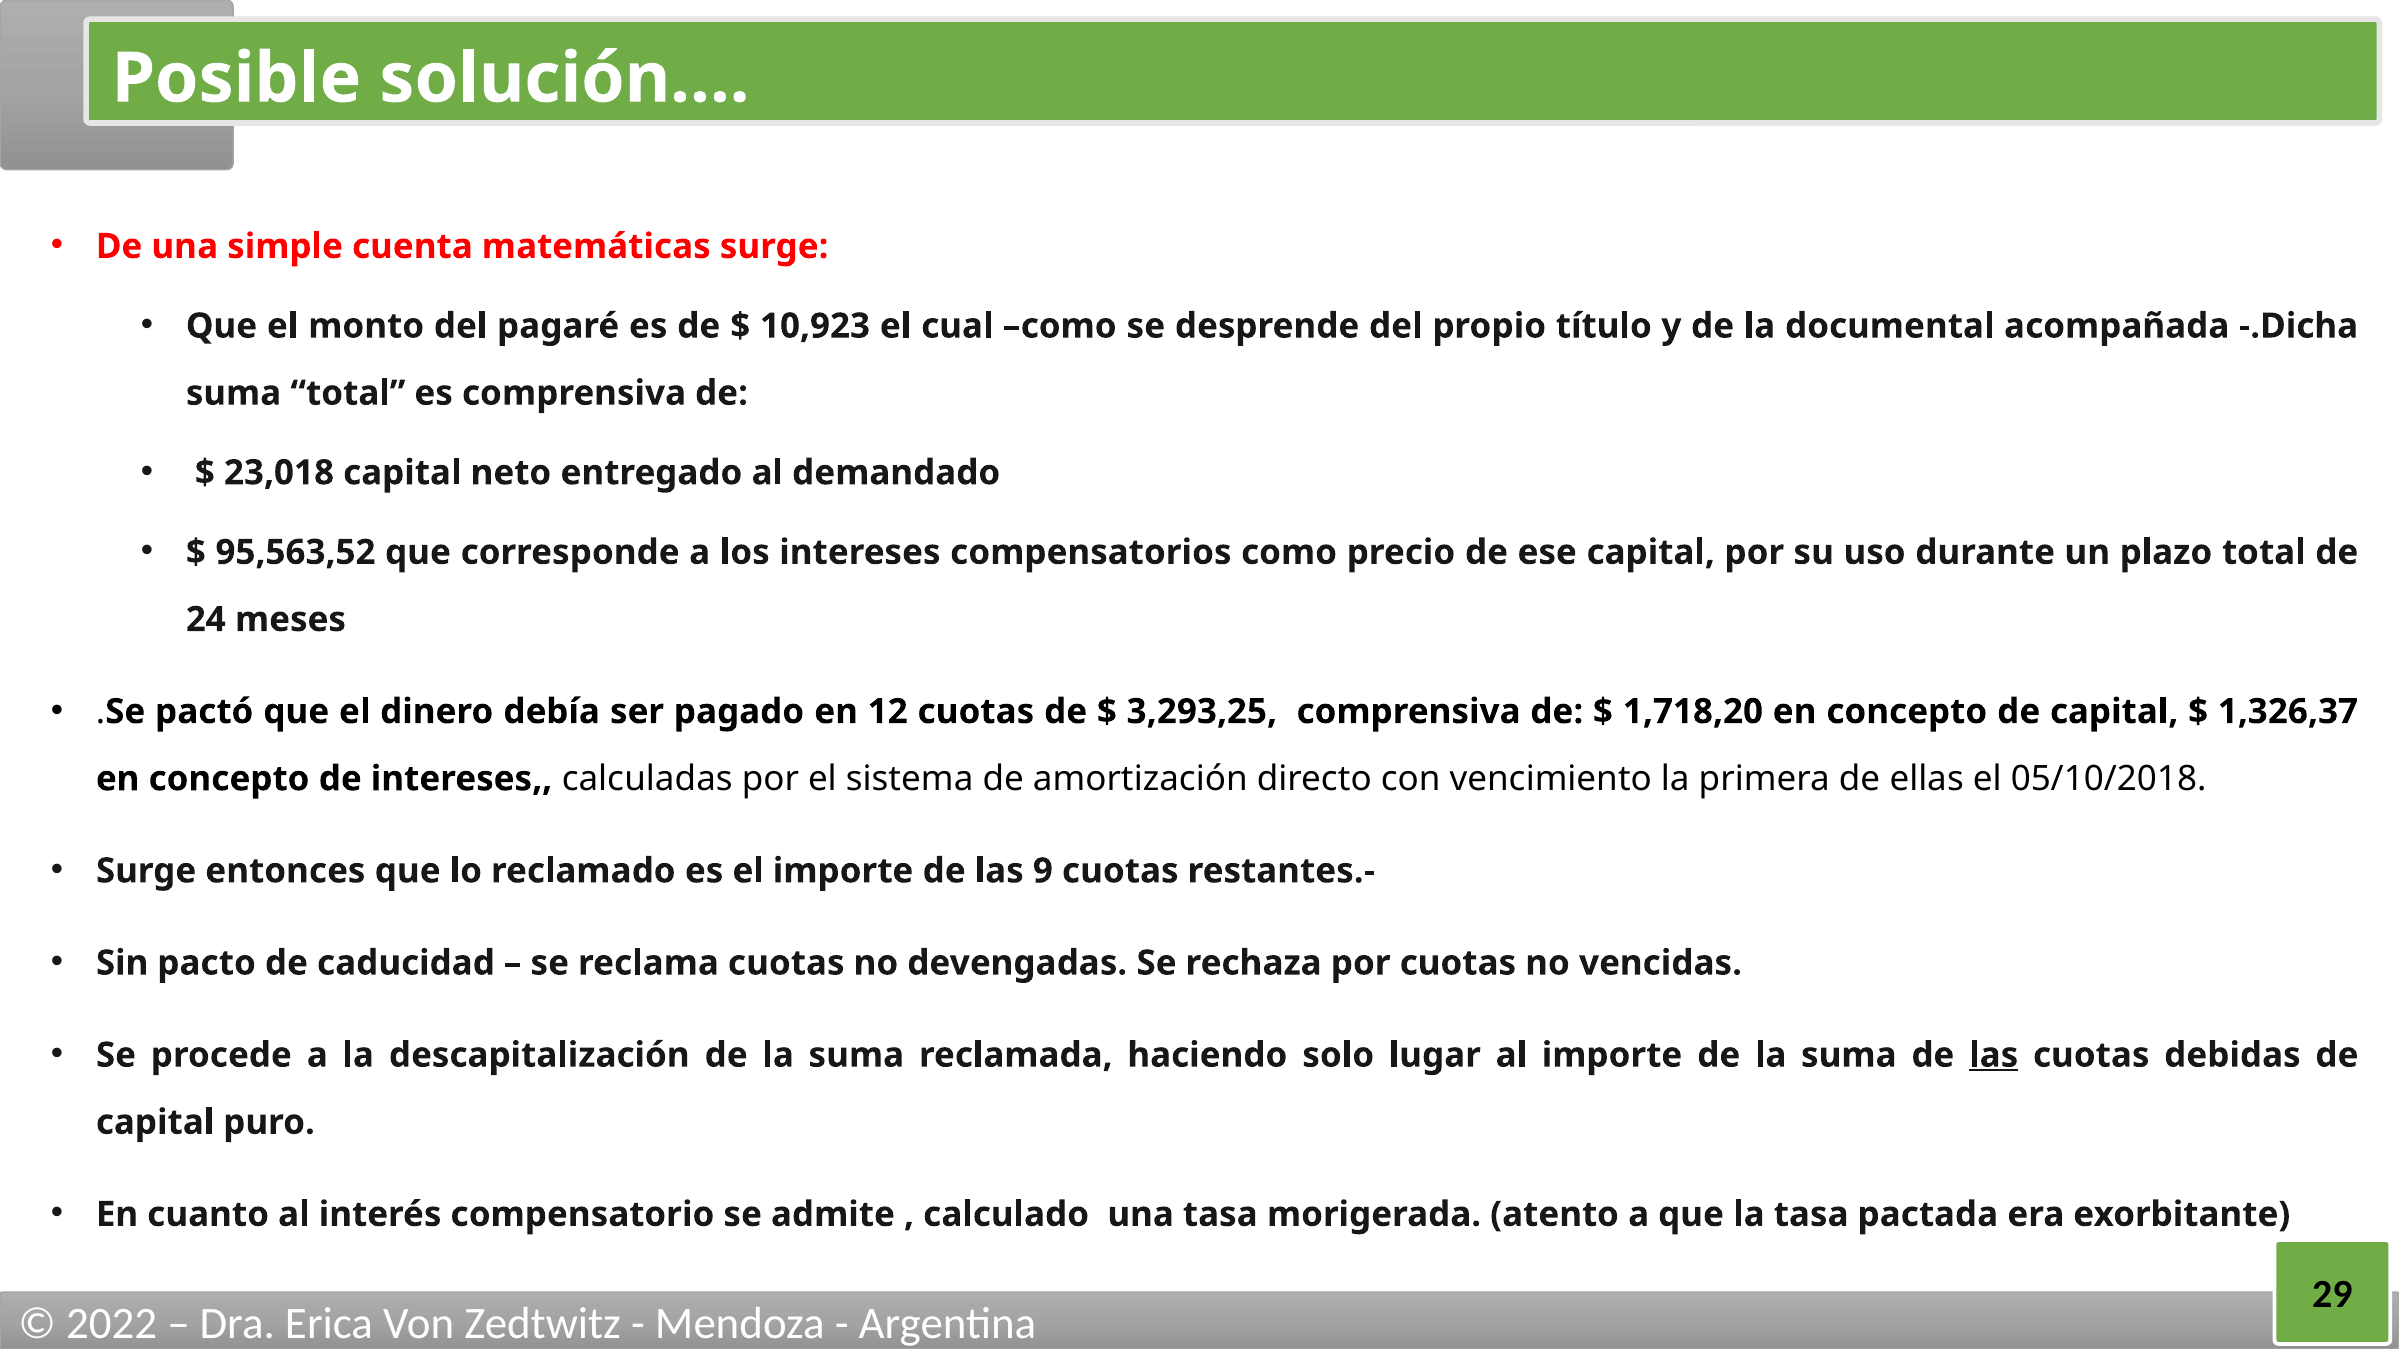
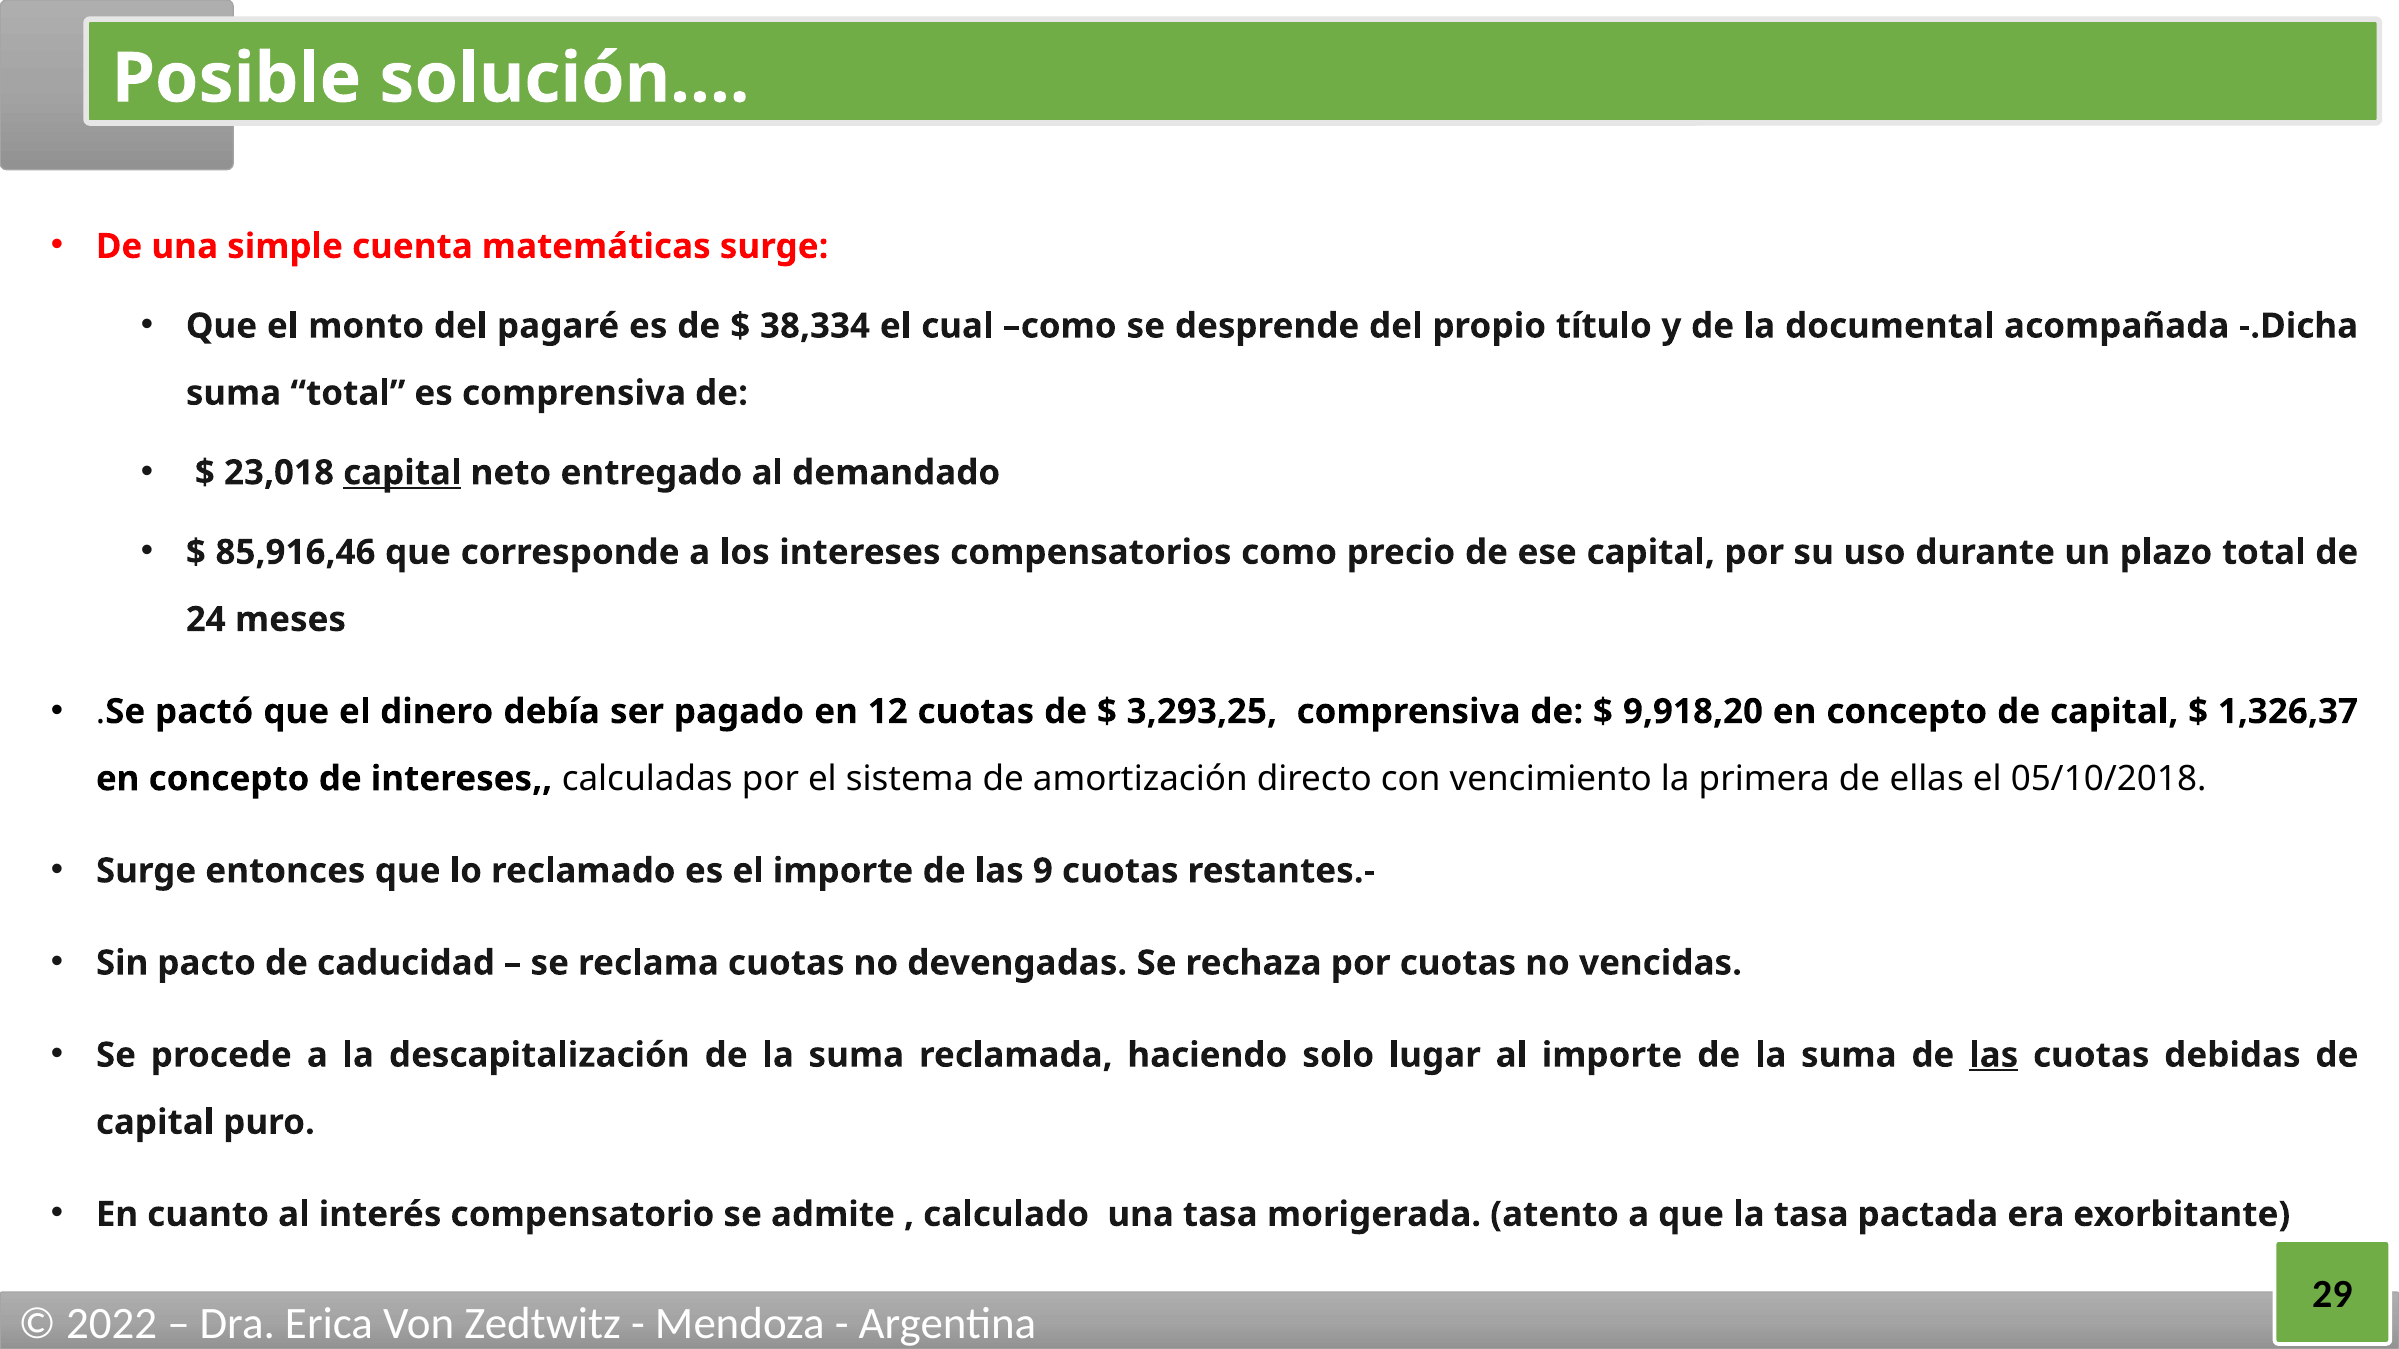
10,923: 10,923 -> 38,334 (815, 326)
capital underline: none -> present (402, 473)
95,563,52: 95,563,52 -> 85,916,46 (296, 553)
1,718,20: 1,718,20 -> 9,918,20 (1693, 712)
